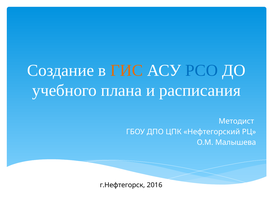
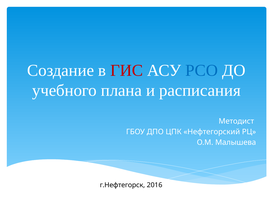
ГИС colour: orange -> red (127, 71)
